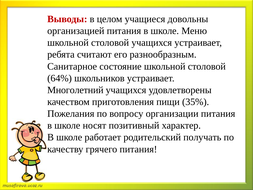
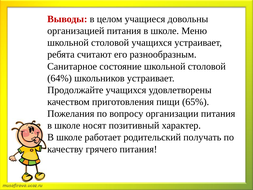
Многолетний: Многолетний -> Продолжайте (75, 90)
35%: 35% -> 65% (196, 102)
